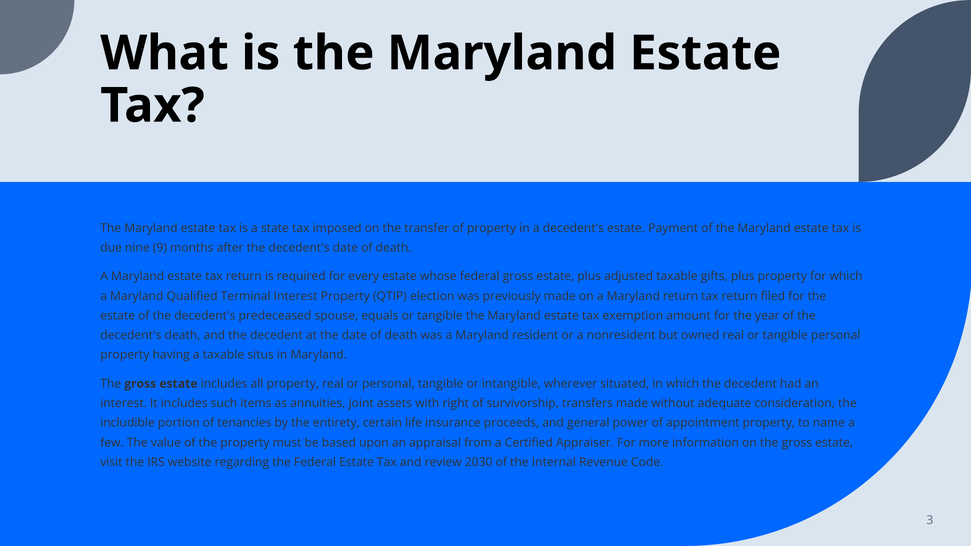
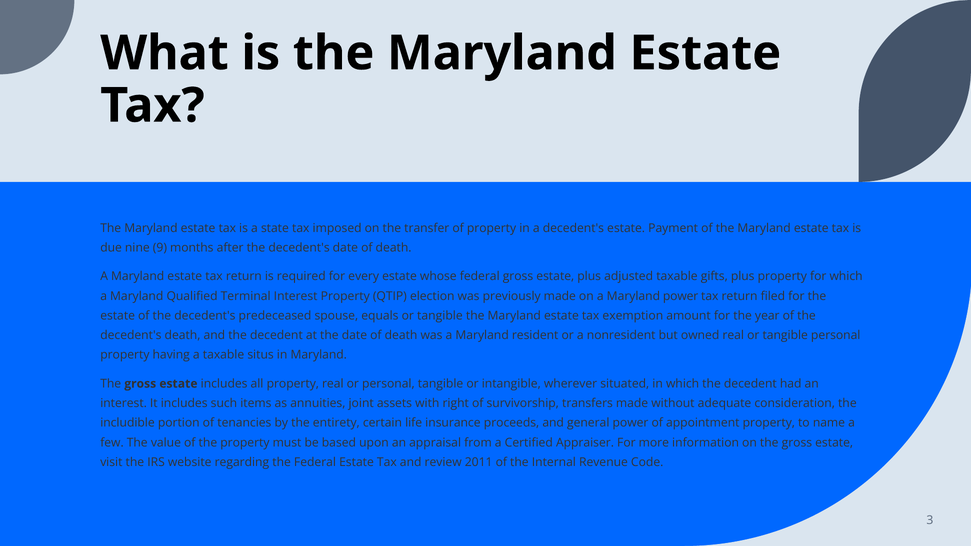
Maryland return: return -> power (681, 296)
2030: 2030 -> 2011 (479, 462)
